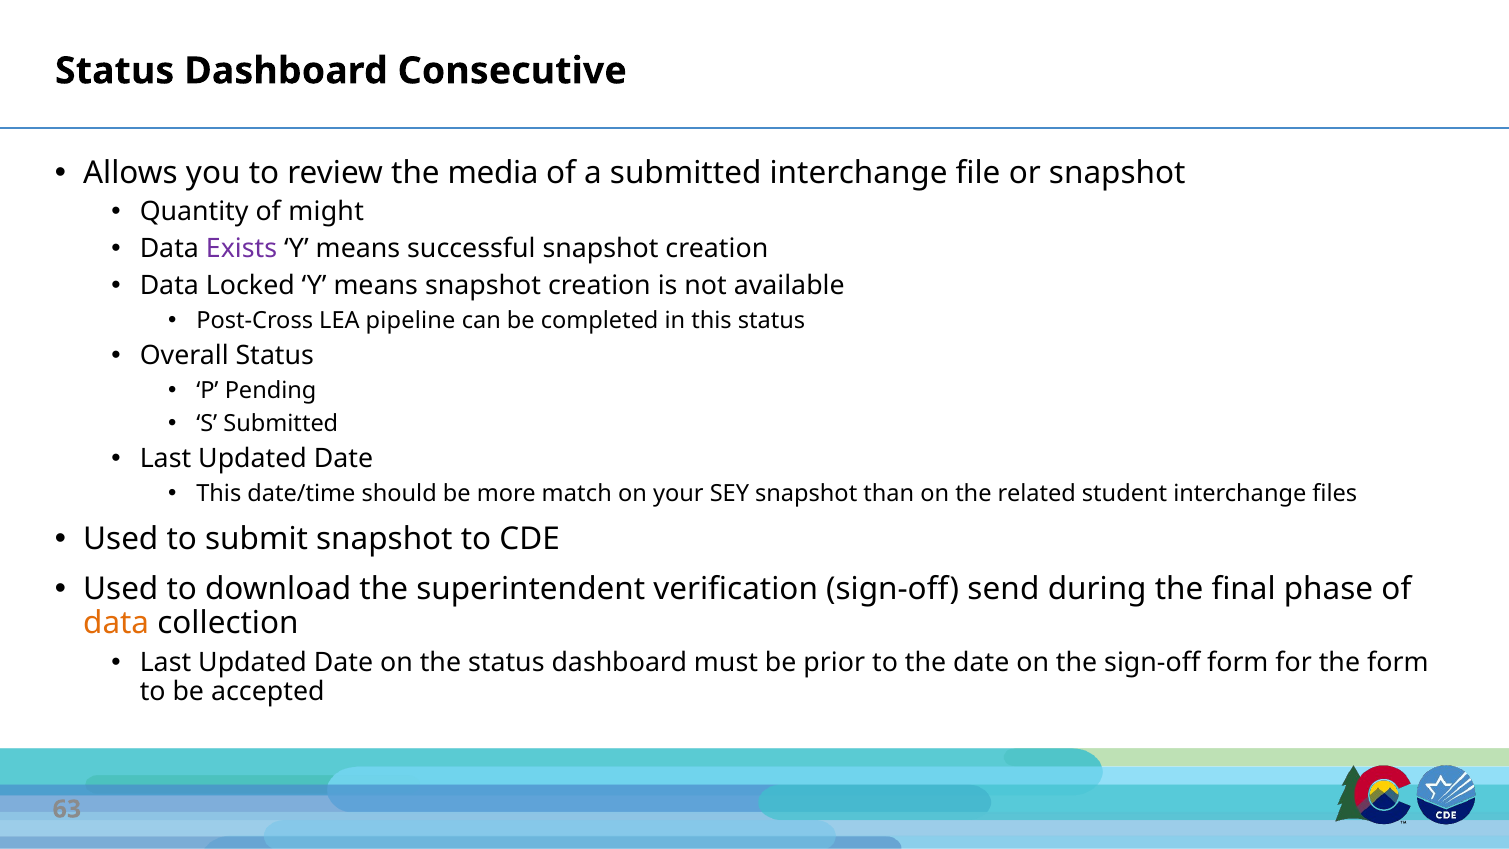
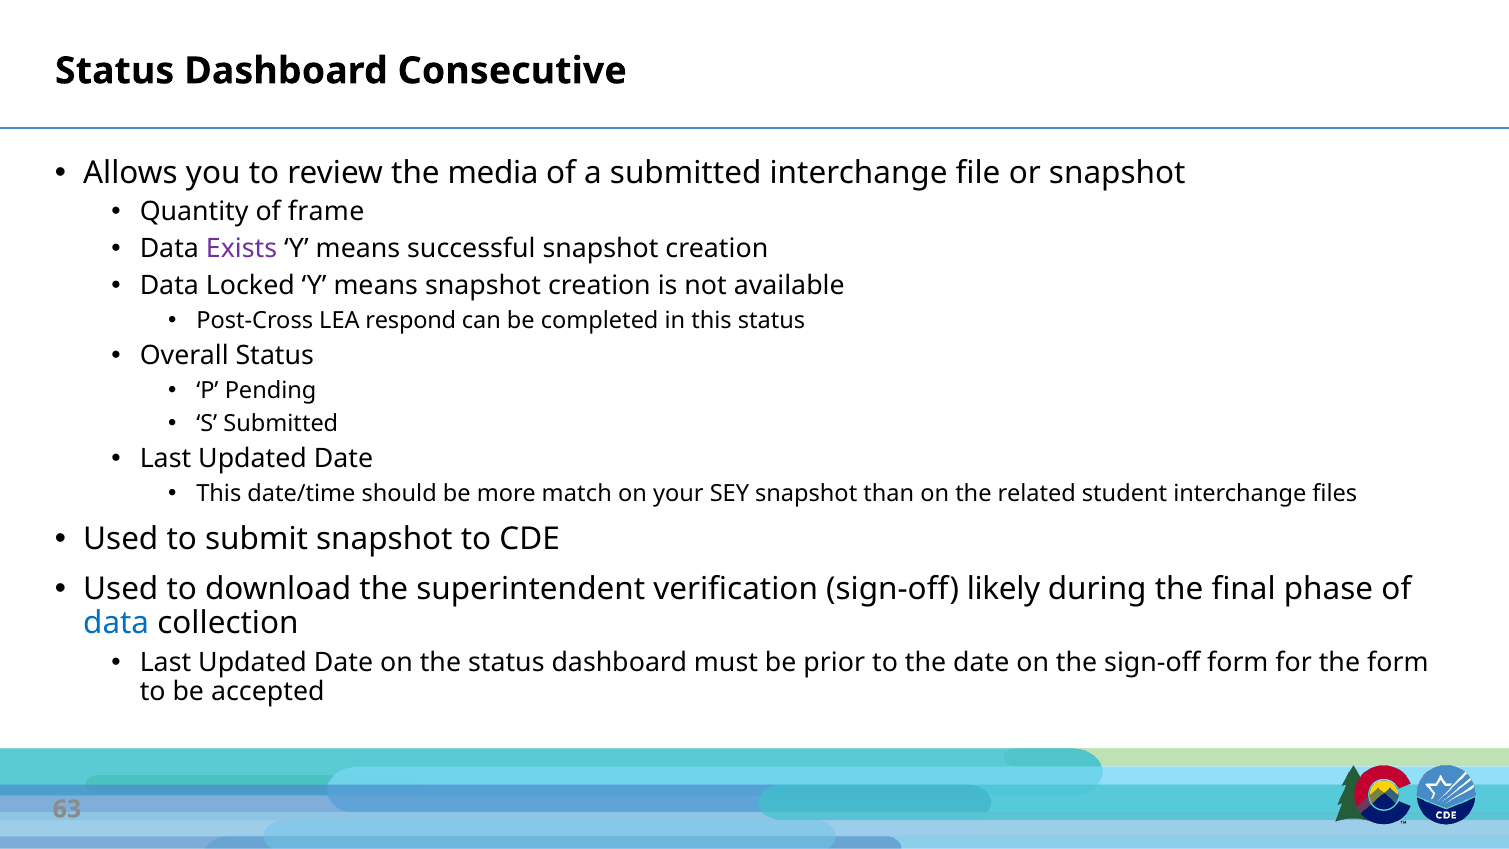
might: might -> frame (326, 212)
pipeline: pipeline -> respond (411, 320)
send: send -> likely (1004, 589)
data colour: orange -> blue (116, 623)
